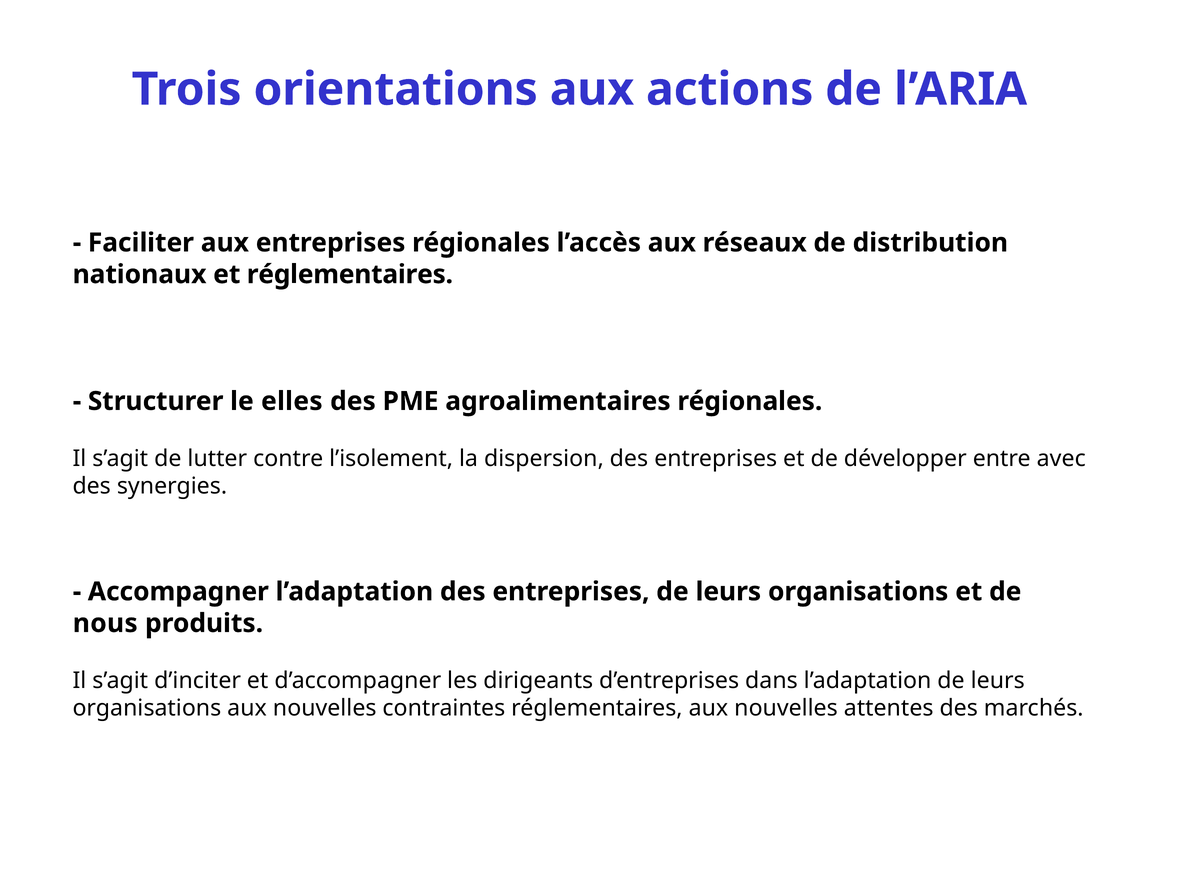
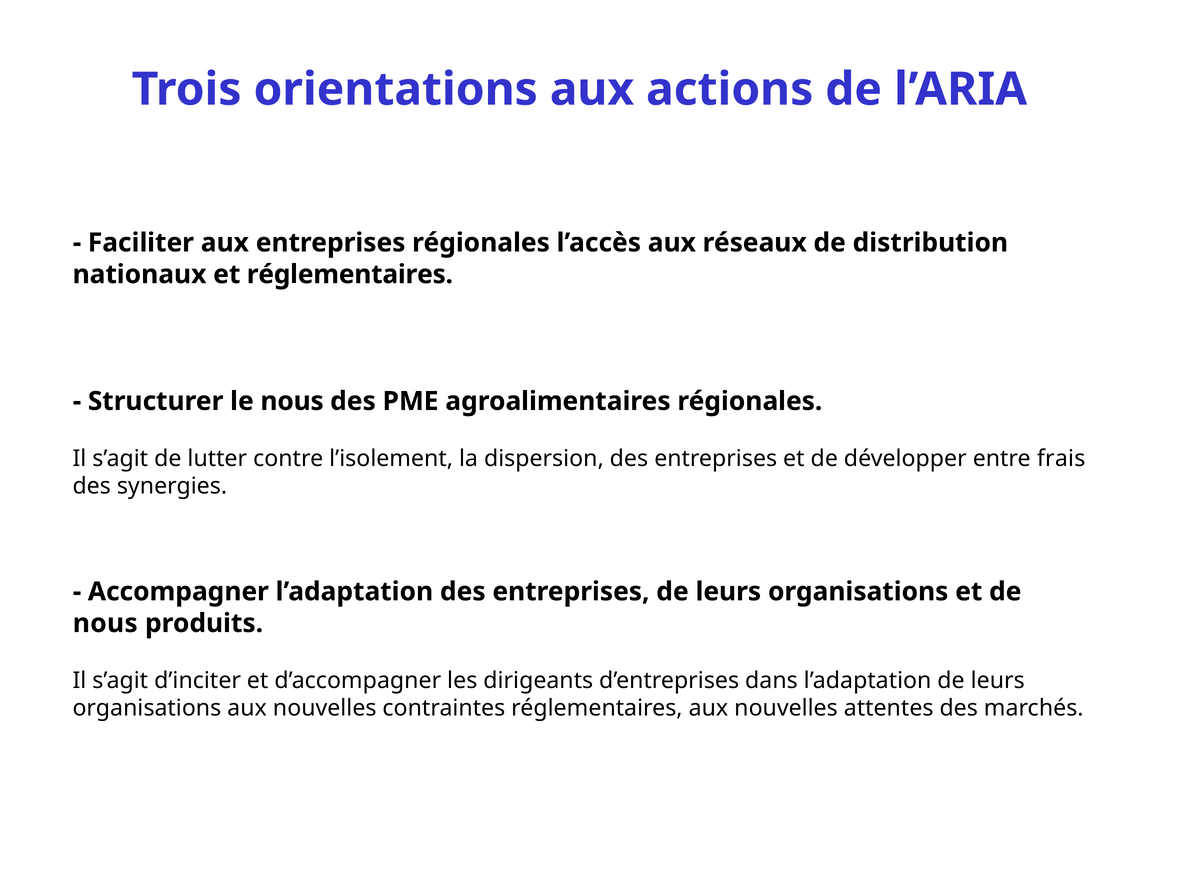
le elles: elles -> nous (292, 401)
avec: avec -> frais (1061, 458)
